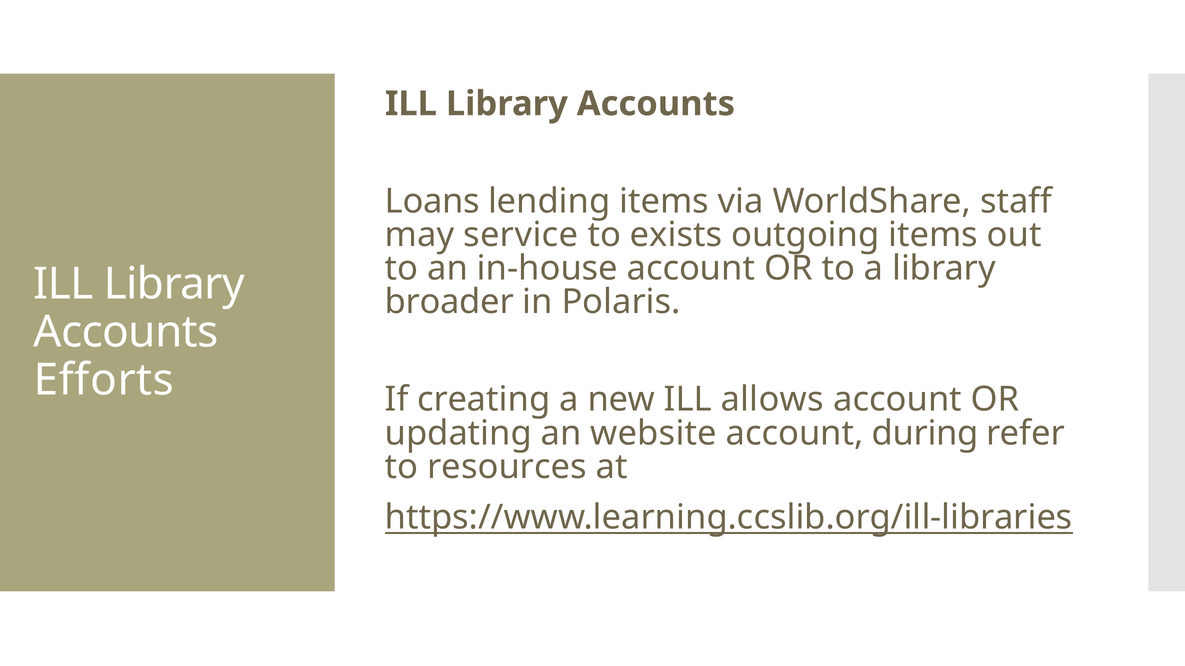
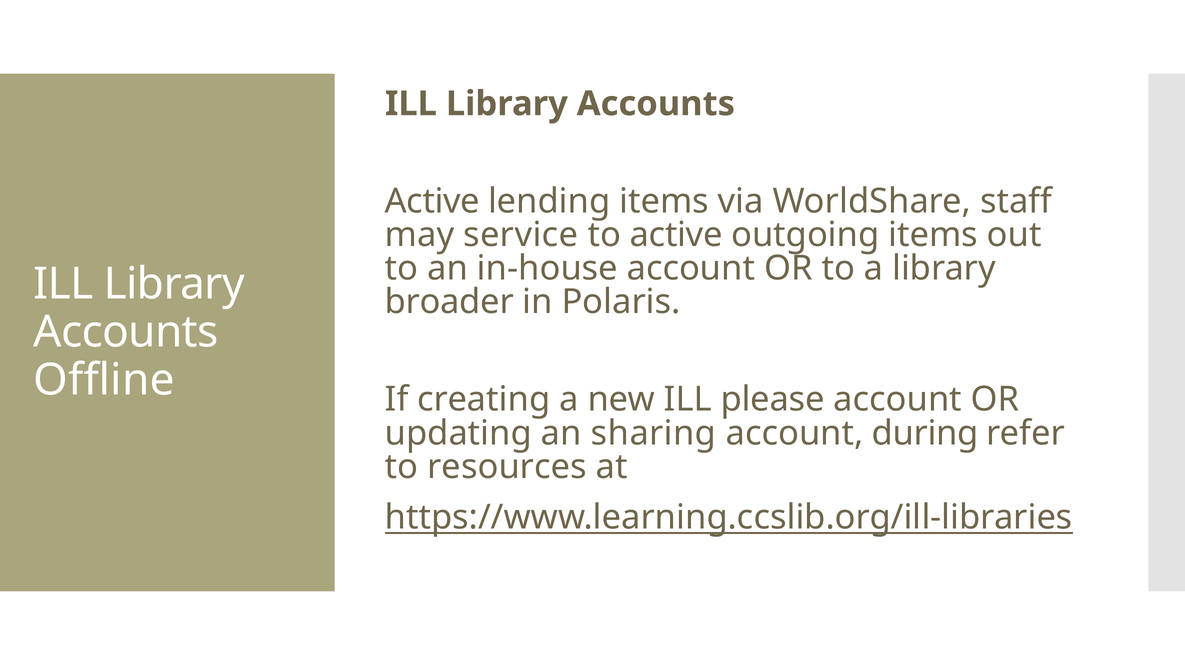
Loans: Loans -> Active (432, 201)
to exists: exists -> active (676, 235)
Efforts: Efforts -> Offline (104, 381)
allows: allows -> please (773, 400)
website: website -> sharing (654, 433)
